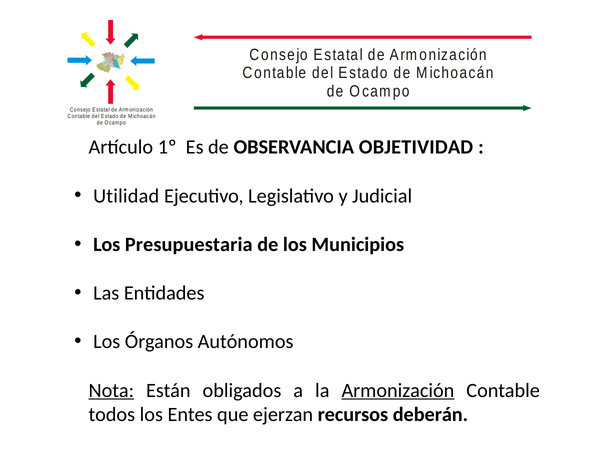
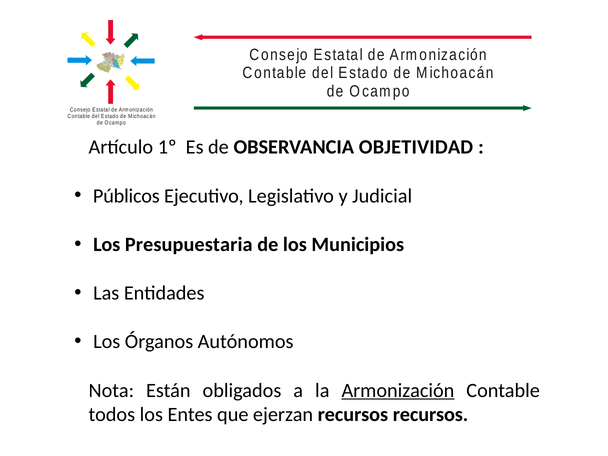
Utilidad: Utilidad -> Públicos (126, 196)
Nota underline: present -> none (111, 390)
recursos deberán: deberán -> recursos (430, 415)
